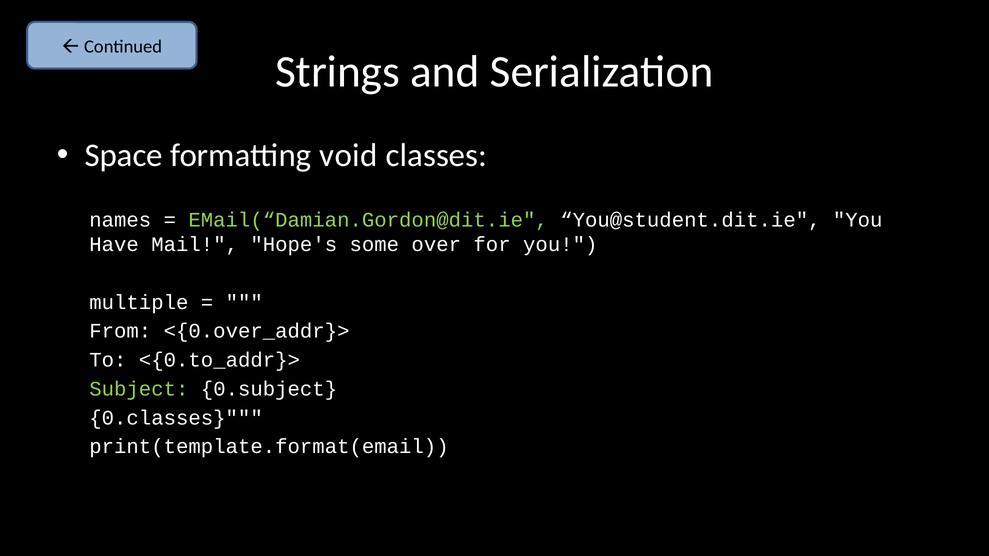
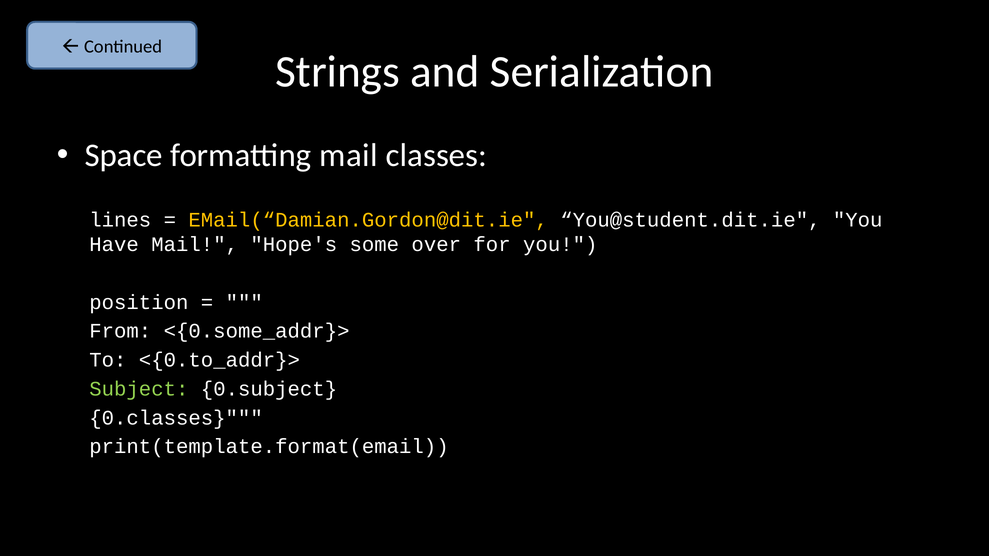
formatting void: void -> mail (348, 156)
names: names -> lines (120, 220)
EMail(“Damian.Gordon@dit.ie colour: light green -> yellow (368, 220)
multiple: multiple -> position (139, 303)
<{0.over_addr}>: <{0.over_addr}> -> <{0.some_addr}> (257, 331)
